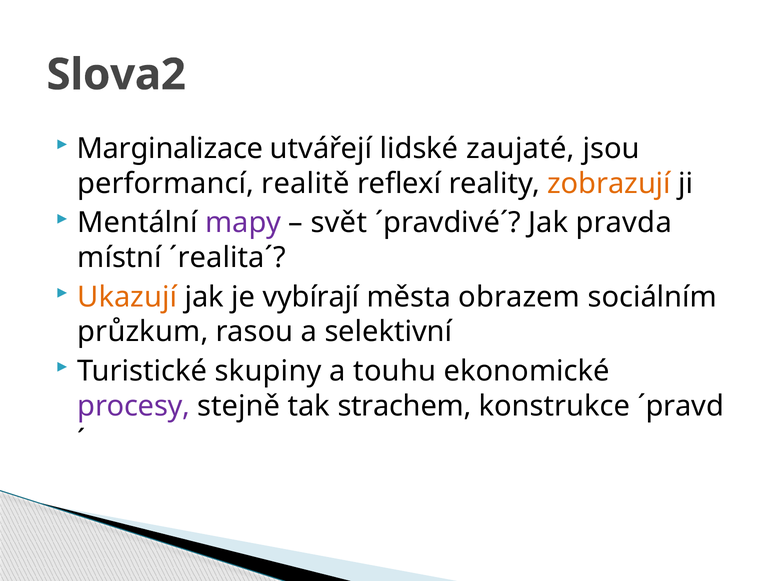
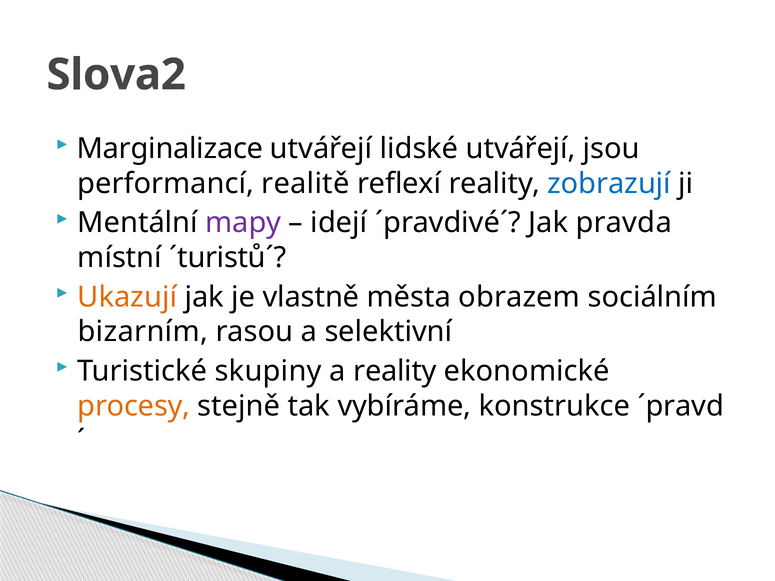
lidské zaujaté: zaujaté -> utvářejí (521, 149)
zobrazují colour: orange -> blue (609, 184)
svět: svět -> idejí (339, 223)
´realita´: ´realita´ -> ´turistů´ (228, 258)
vybírají: vybírají -> vlastně (311, 297)
průzkum: průzkum -> bizarním (143, 332)
a touhu: touhu -> reality (395, 371)
procesy colour: purple -> orange (134, 406)
strachem: strachem -> vybíráme (404, 406)
